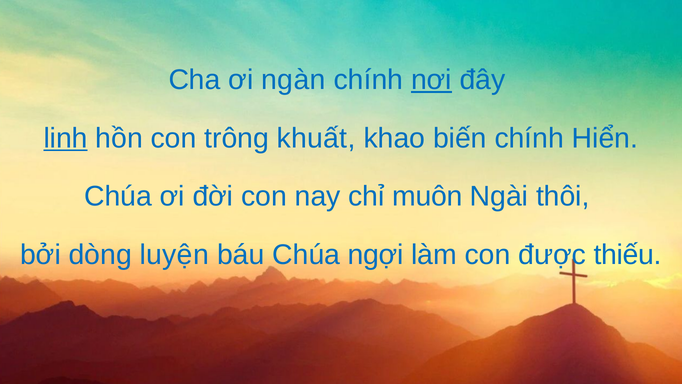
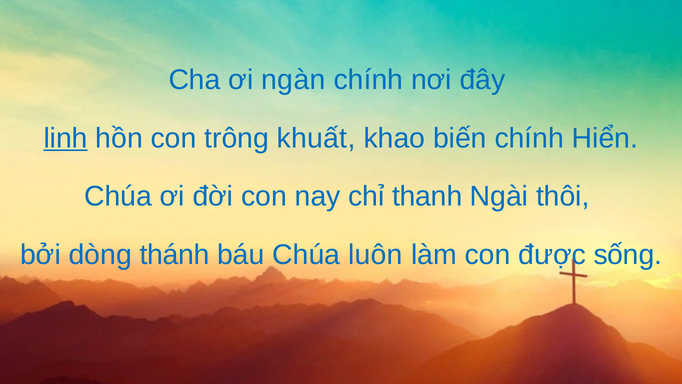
nơi underline: present -> none (431, 80)
muôn: muôn -> thanh (427, 196)
luyện: luyện -> thánh (175, 254)
ngợi: ngợi -> luôn (375, 254)
thiếu: thiếu -> sống (628, 254)
